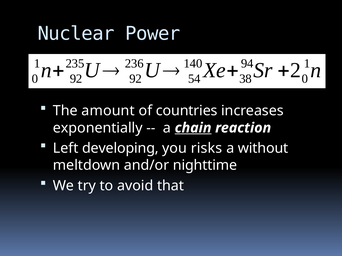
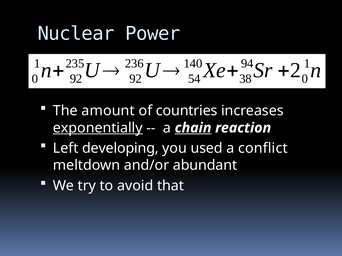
exponentially underline: none -> present (98, 128)
risks: risks -> used (207, 148)
without: without -> conflict (263, 148)
nighttime: nighttime -> abundant (205, 166)
